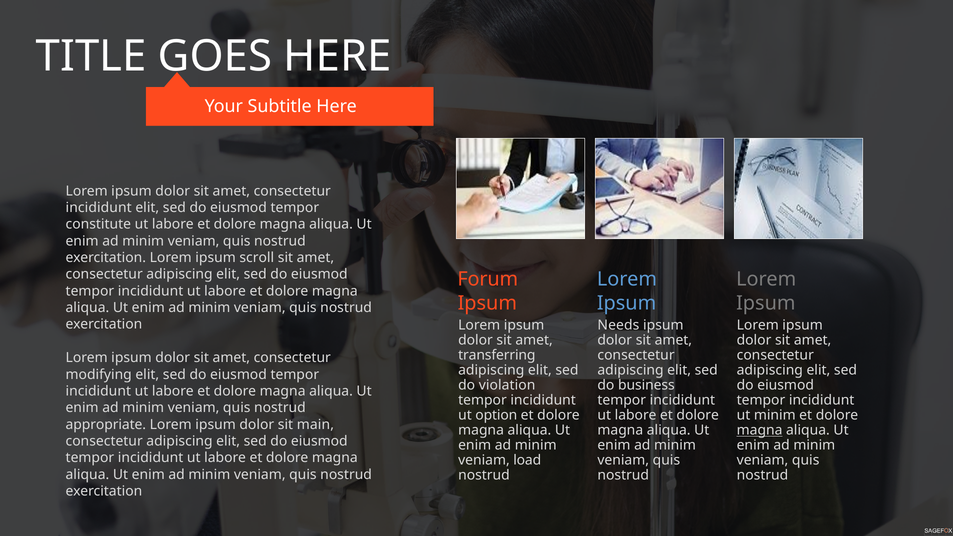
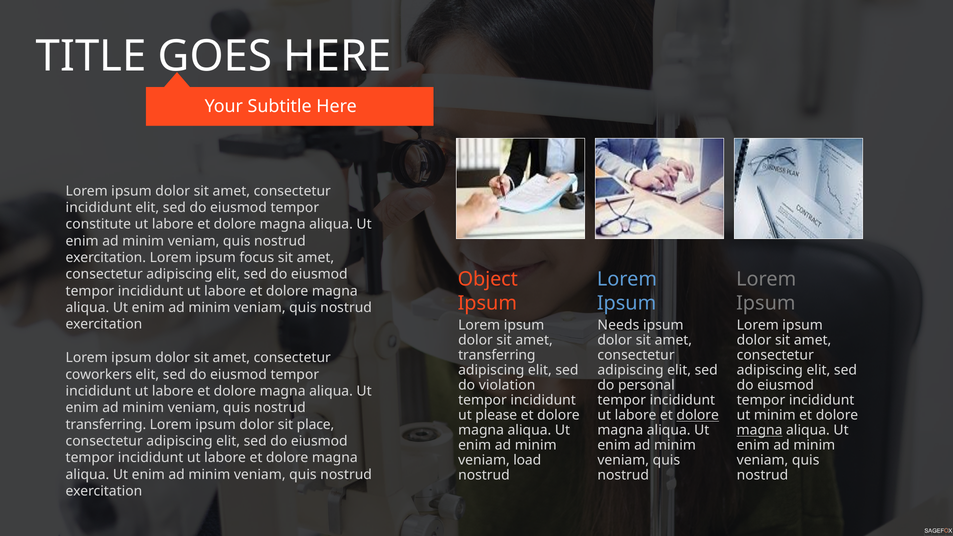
scroll: scroll -> focus (257, 258)
Forum: Forum -> Object (488, 279)
modifying: modifying -> coworkers (99, 375)
business: business -> personal (646, 385)
option: option -> please (496, 415)
dolore underline: none -> present (698, 415)
appropriate: appropriate -> transferring (106, 425)
main: main -> place (316, 425)
